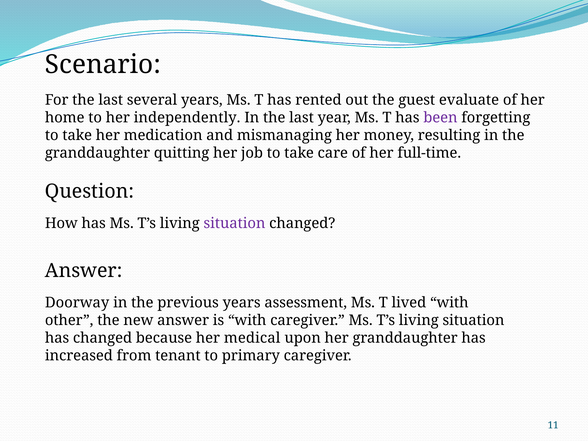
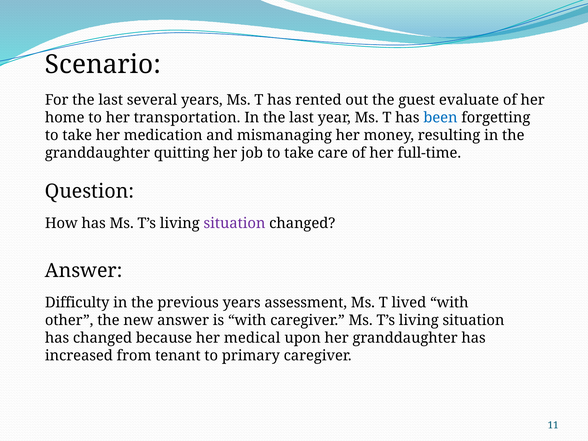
independently: independently -> transportation (187, 118)
been colour: purple -> blue (440, 118)
Doorway: Doorway -> Difficulty (77, 303)
